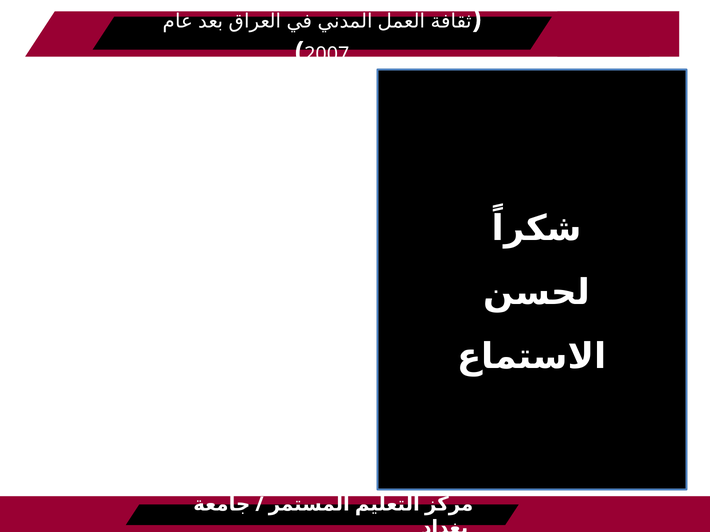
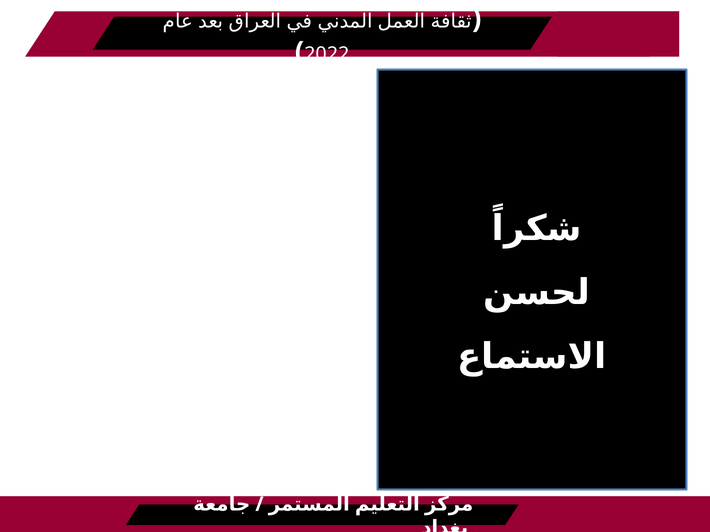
2007: 2007 -> 2022 (327, 54)
